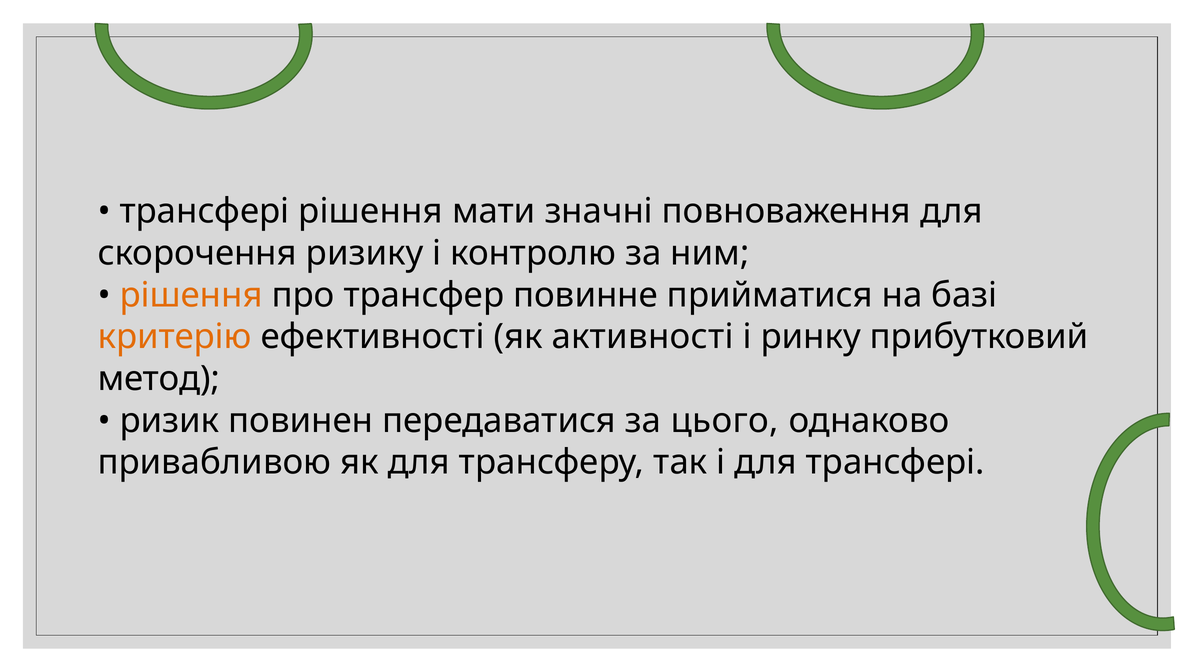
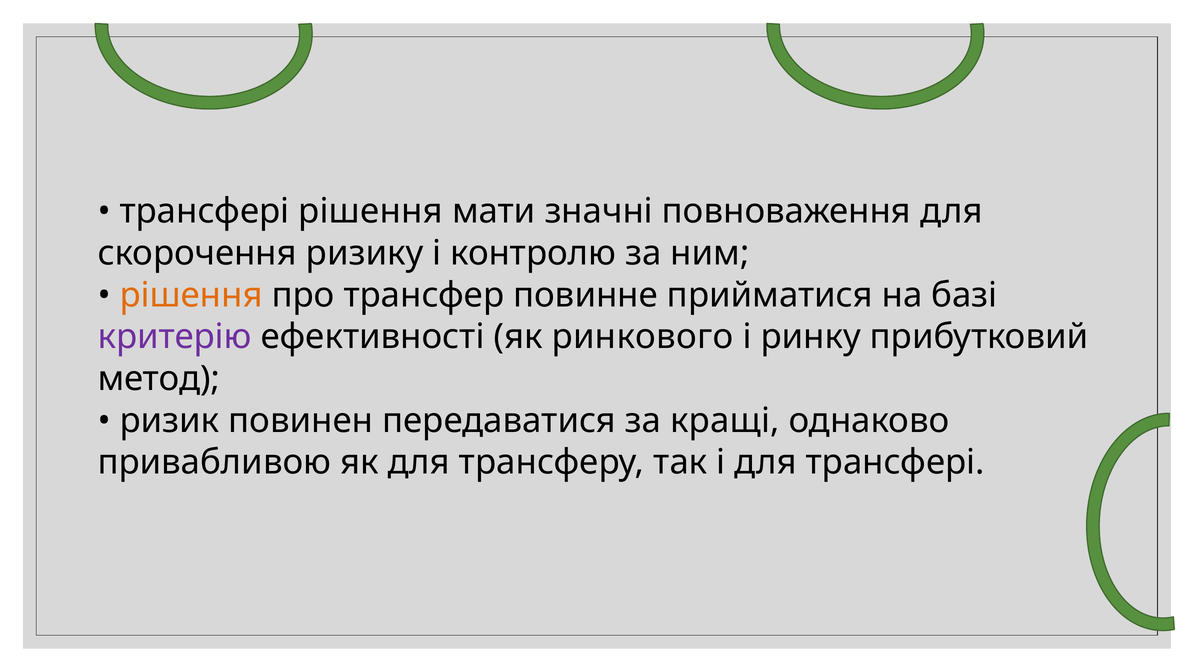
критерію colour: orange -> purple (175, 337)
активності: активності -> ринкового (643, 337)
цього: цього -> кращі (725, 420)
